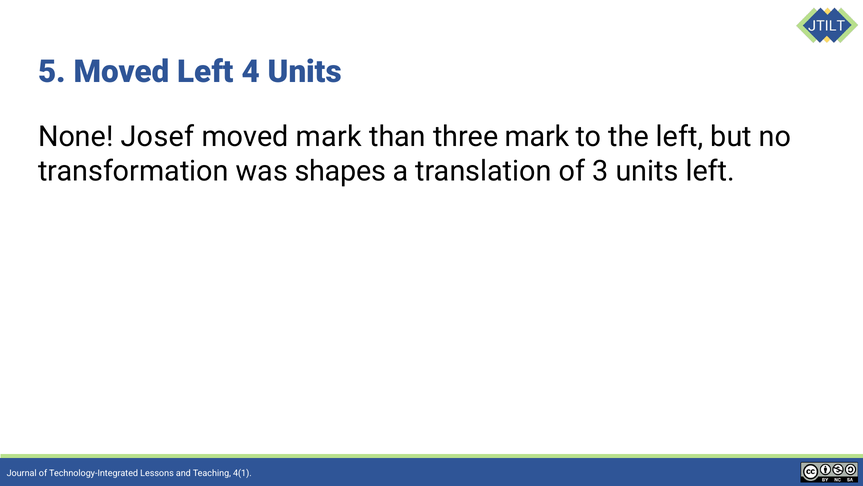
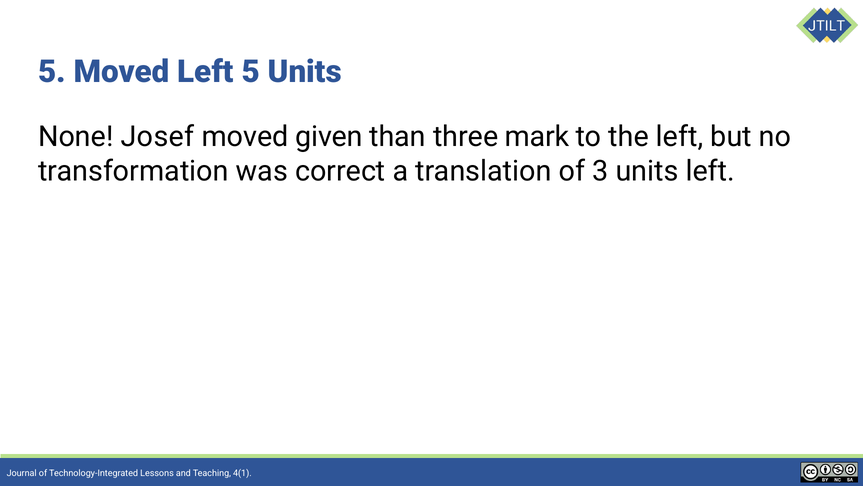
Left 4: 4 -> 5 (251, 72)
moved mark: mark -> given (329, 137)
shapes: shapes -> correct (340, 171)
